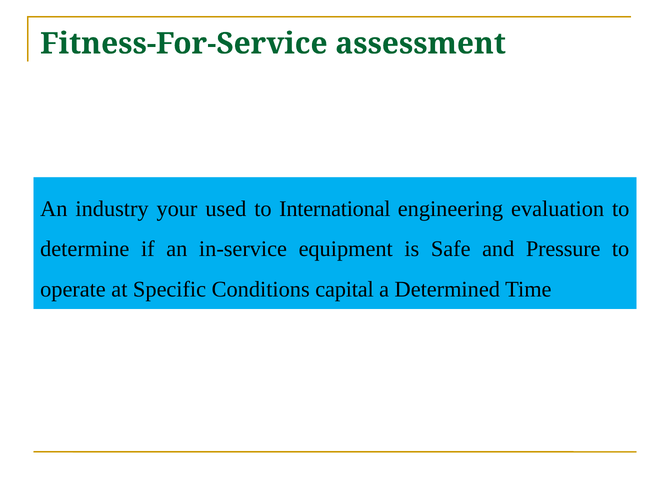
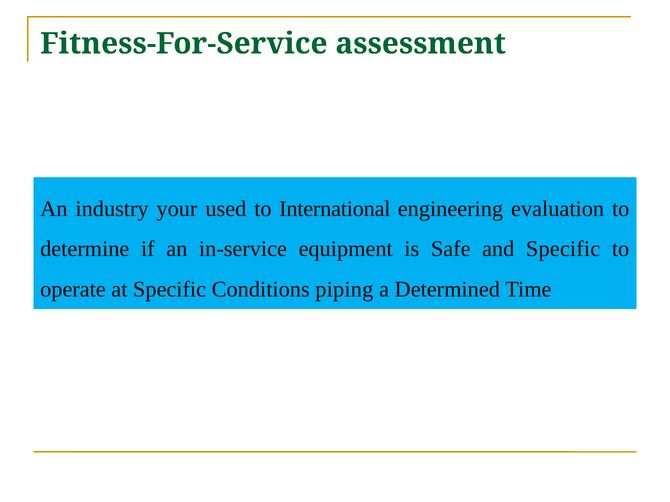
and Pressure: Pressure -> Specific (563, 249)
capital: capital -> piping (344, 290)
